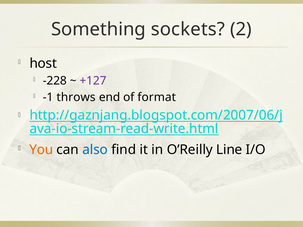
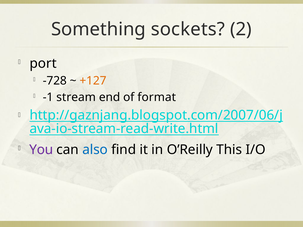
host: host -> port (43, 64)
-228: -228 -> -728 (55, 81)
+127 colour: purple -> orange (93, 81)
throws: throws -> stream (76, 97)
You colour: orange -> purple (41, 150)
Line: Line -> This (229, 150)
